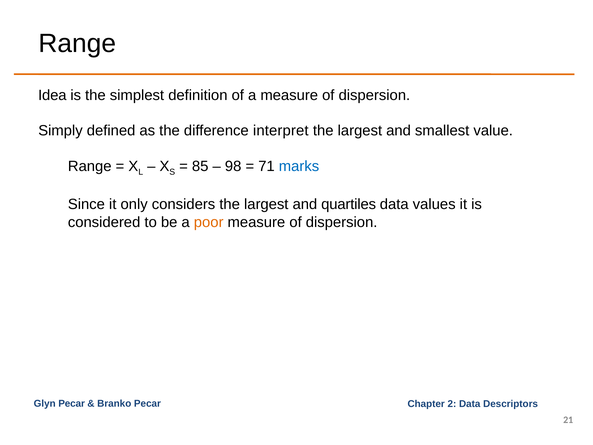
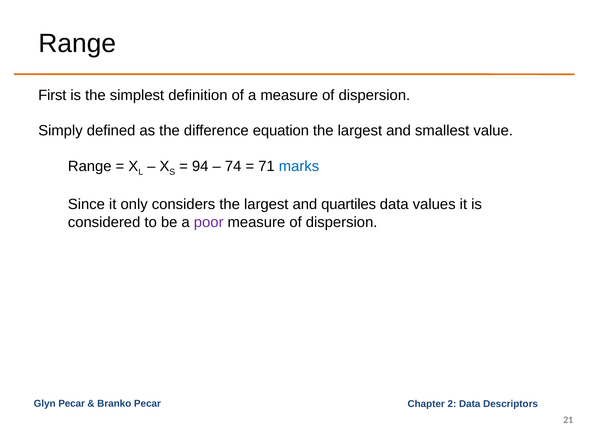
Idea: Idea -> First (52, 95)
interpret: interpret -> equation (281, 131)
85: 85 -> 94 (200, 166)
98: 98 -> 74 (233, 166)
poor colour: orange -> purple (209, 222)
